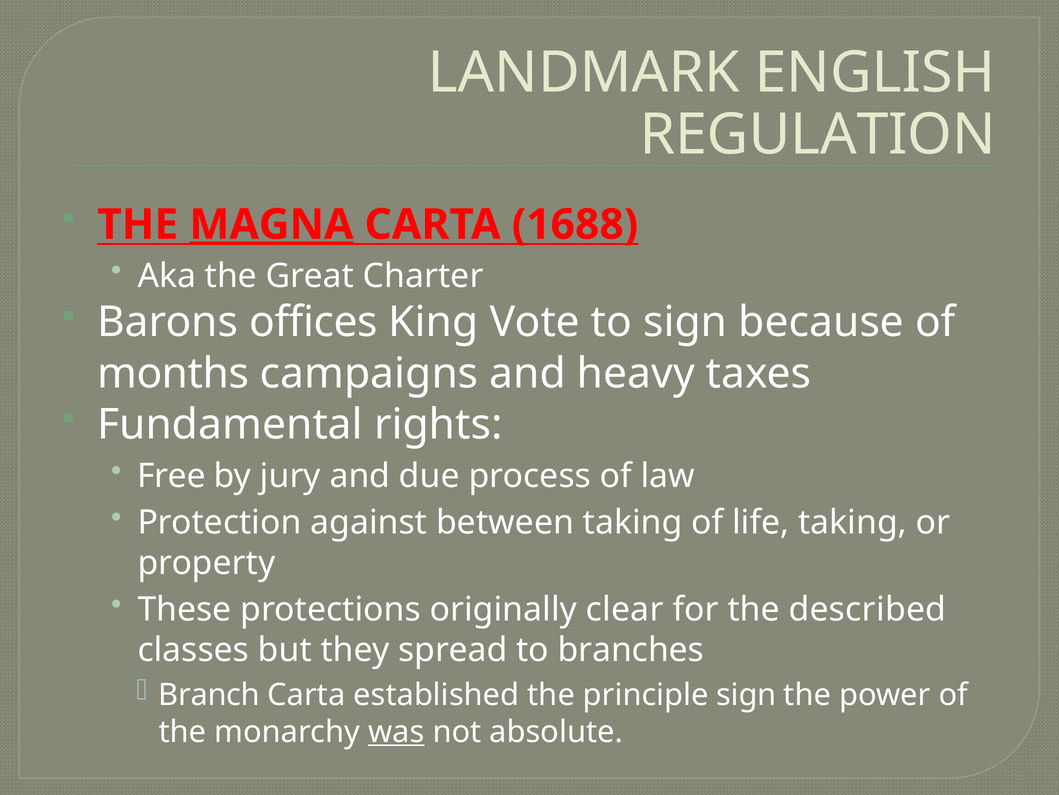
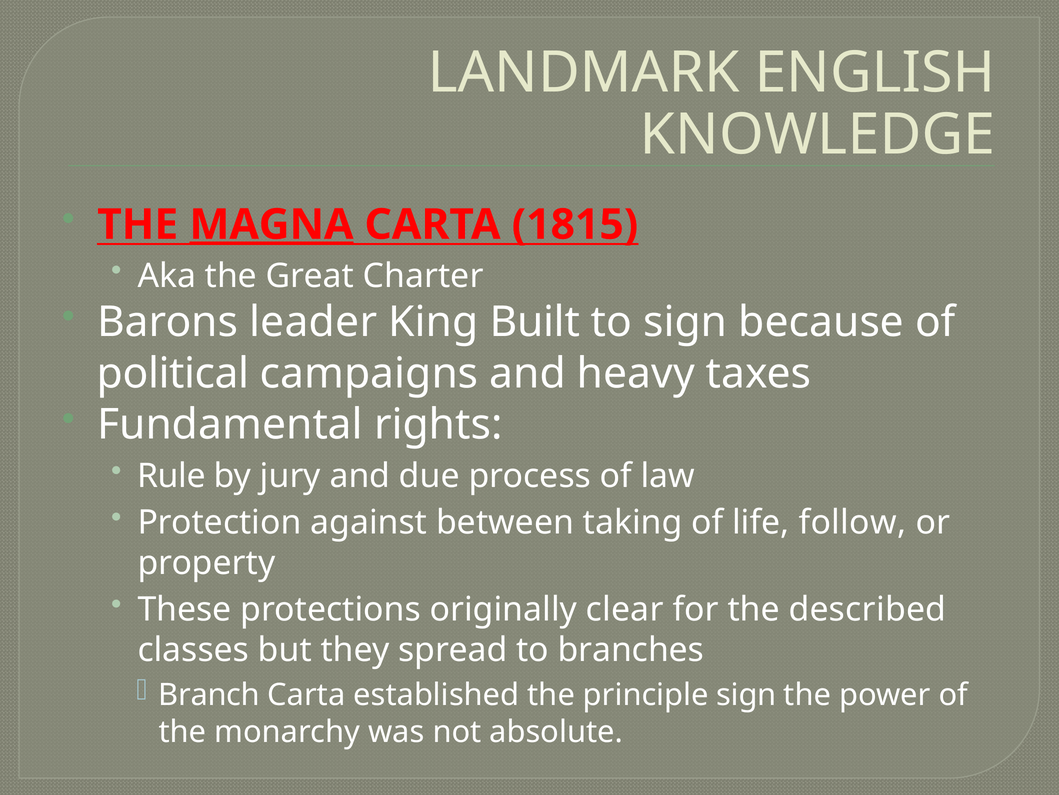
REGULATION: REGULATION -> KNOWLEDGE (818, 135)
1688: 1688 -> 1815 (575, 224)
offices: offices -> leader (313, 322)
Vote: Vote -> Built (535, 322)
months: months -> political (173, 373)
Free: Free -> Rule (171, 476)
life taking: taking -> follow (852, 522)
was underline: present -> none (396, 731)
